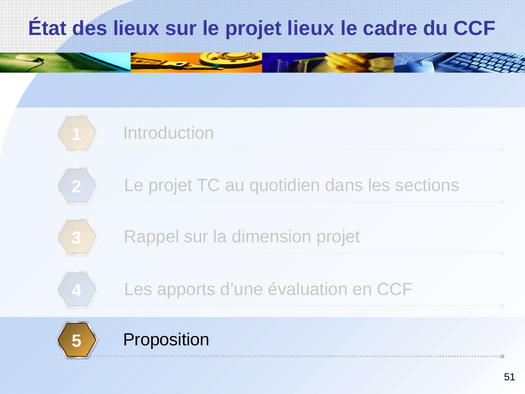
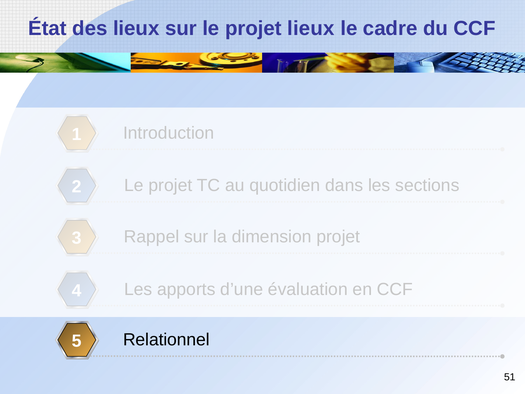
Proposition: Proposition -> Relationnel (166, 340)
